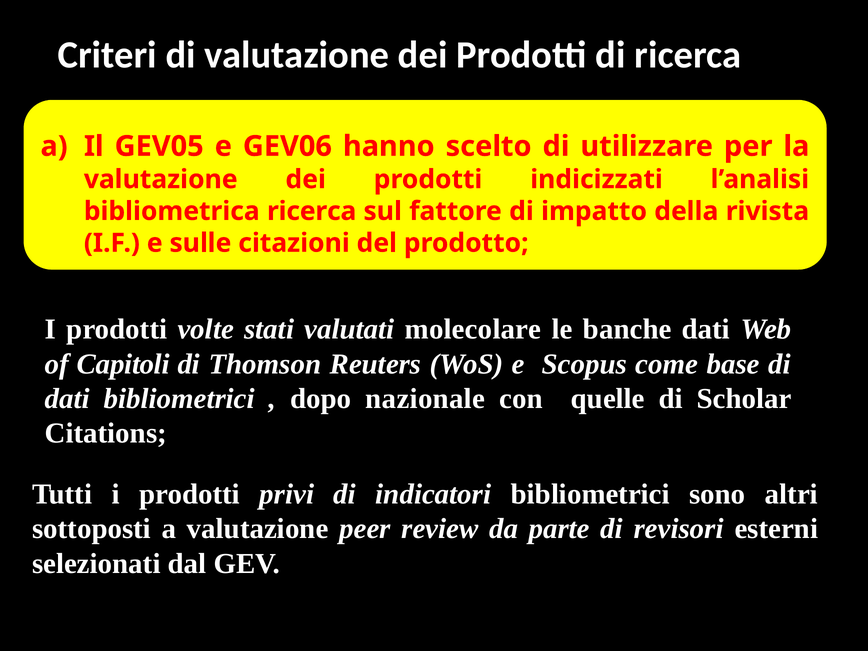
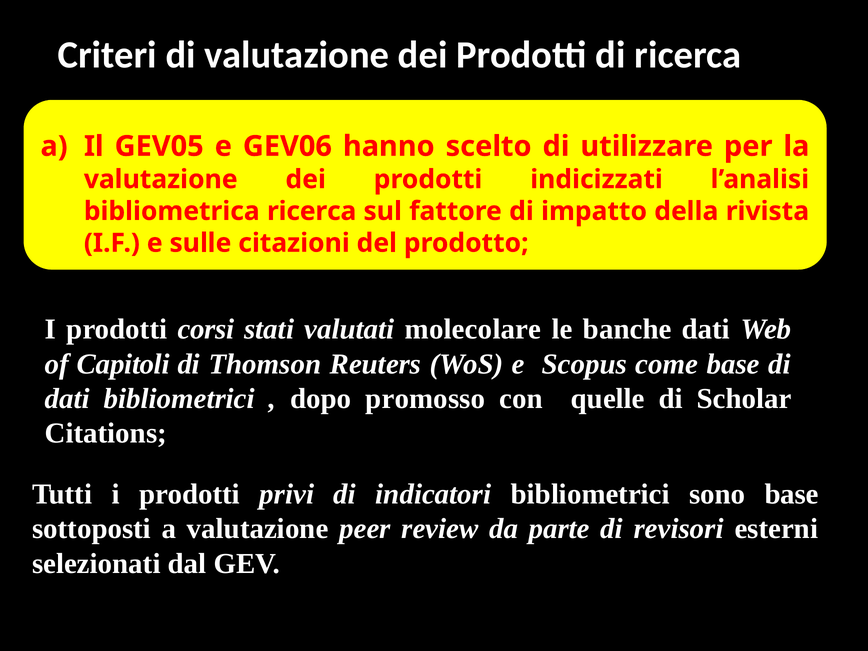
volte: volte -> corsi (206, 329)
nazionale: nazionale -> promosso (425, 399)
sono altri: altri -> base (792, 494)
